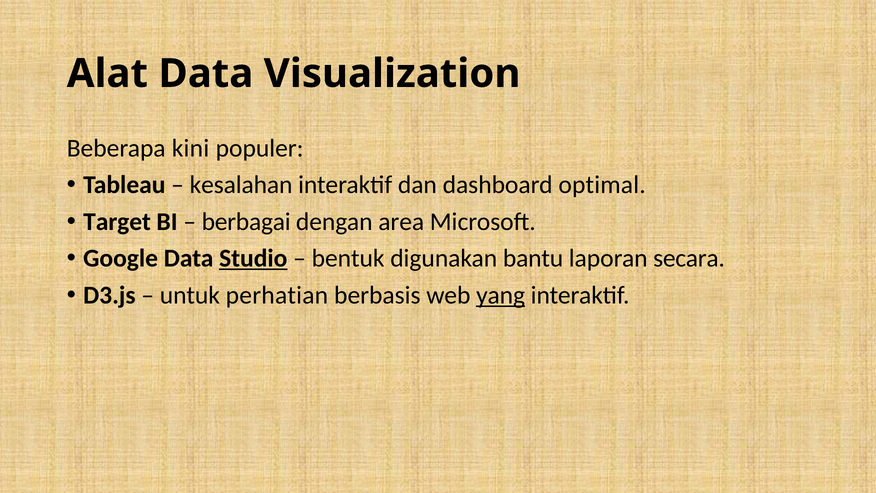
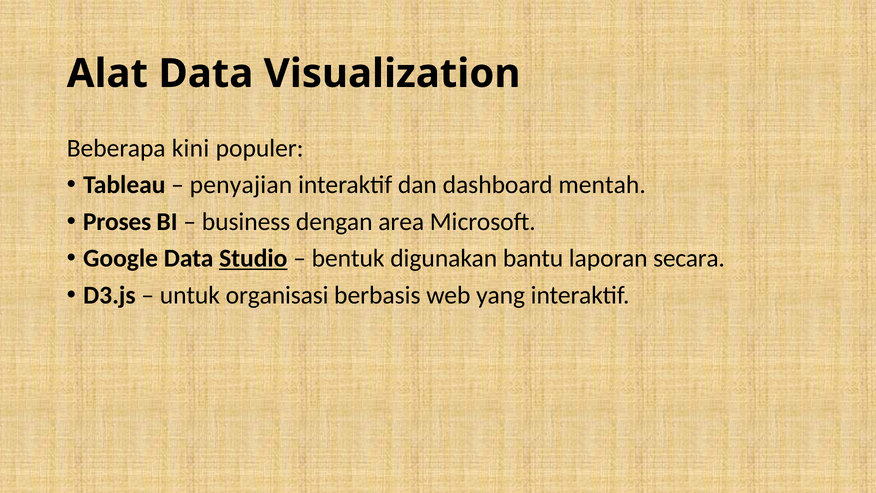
kesalahan: kesalahan -> penyajian (241, 185)
optimal: optimal -> mentah (602, 185)
Target: Target -> Proses (117, 222)
berbagai: berbagai -> business (246, 222)
perhatian: perhatian -> organisasi (277, 295)
yang underline: present -> none (501, 295)
